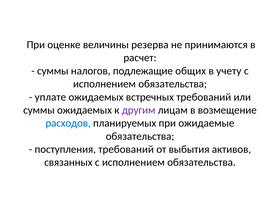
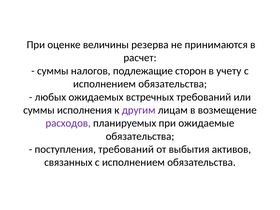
общих: общих -> сторон (191, 71)
уплате: уплате -> любых (50, 97)
суммы ожидаемых: ожидаемых -> исполнения (84, 110)
расходов colour: blue -> purple (68, 123)
